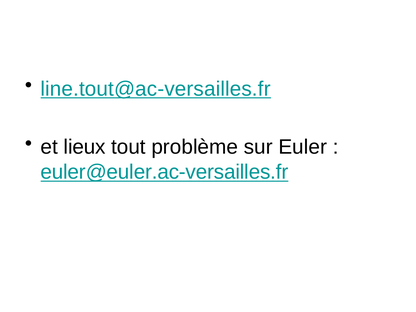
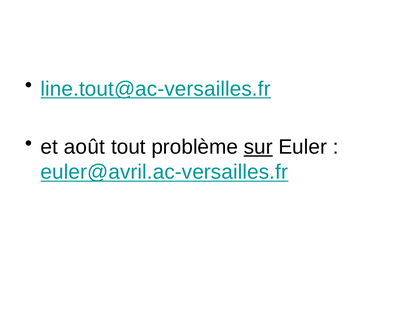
lieux: lieux -> août (84, 147)
sur underline: none -> present (258, 147)
euler@euler.ac-versailles.fr: euler@euler.ac-versailles.fr -> euler@avril.ac-versailles.fr (164, 172)
